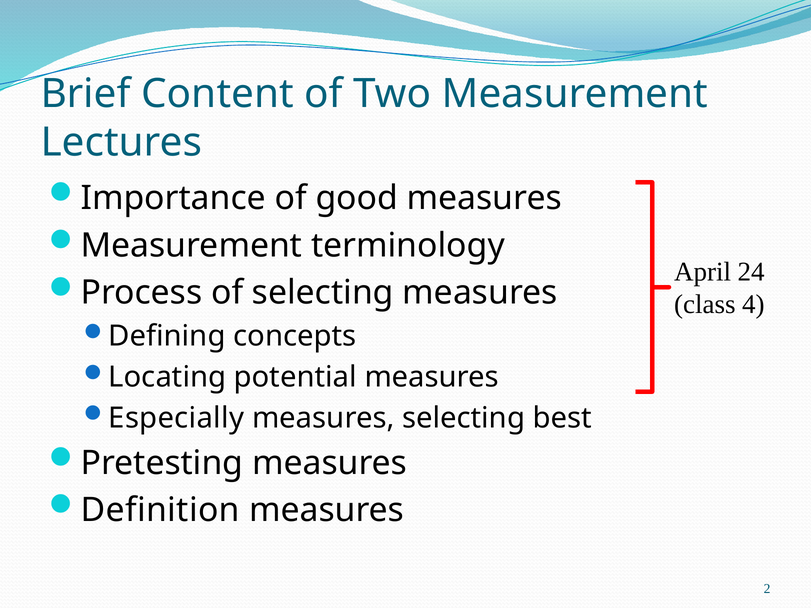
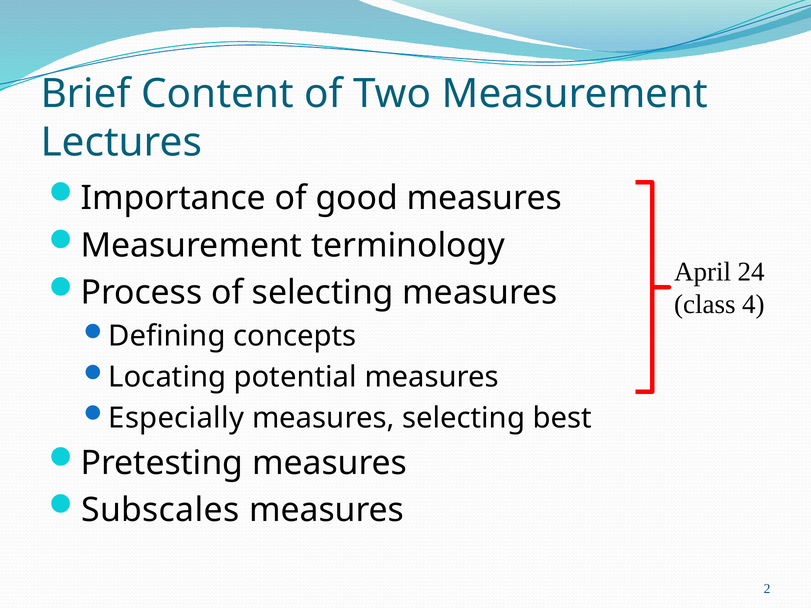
Definition: Definition -> Subscales (160, 510)
